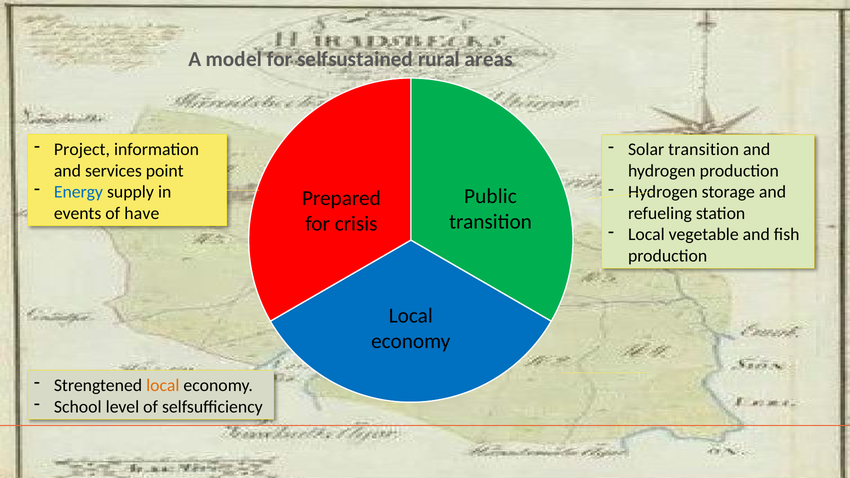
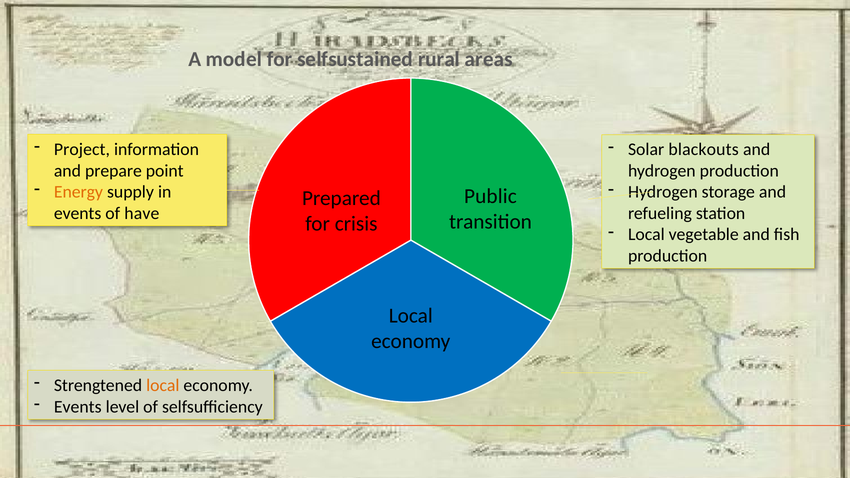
Solar transition: transition -> blackouts (704, 150)
services: services -> prepare (113, 171)
Energy colour: blue -> orange (78, 192)
School: School -> Events (78, 407)
